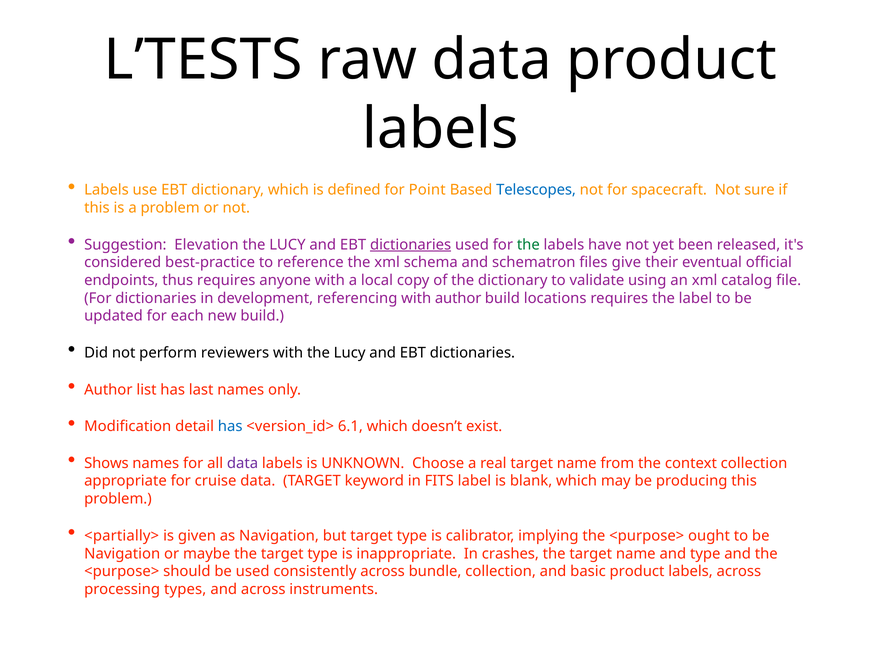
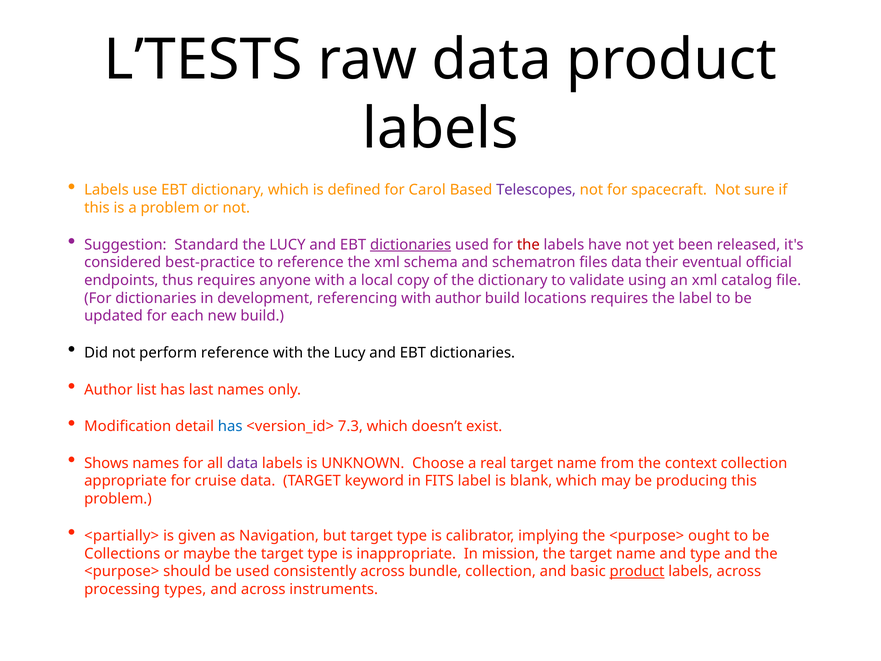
Point: Point -> Carol (427, 190)
Telescopes colour: blue -> purple (536, 190)
Elevation: Elevation -> Standard (206, 245)
the colour: green -> red (528, 245)
files give: give -> data (627, 262)
perform reviewers: reviewers -> reference (235, 353)
6.1: 6.1 -> 7.3 (350, 426)
Navigation: Navigation -> Collections (122, 553)
crashes: crashes -> mission (510, 553)
product underline: none -> present (637, 571)
